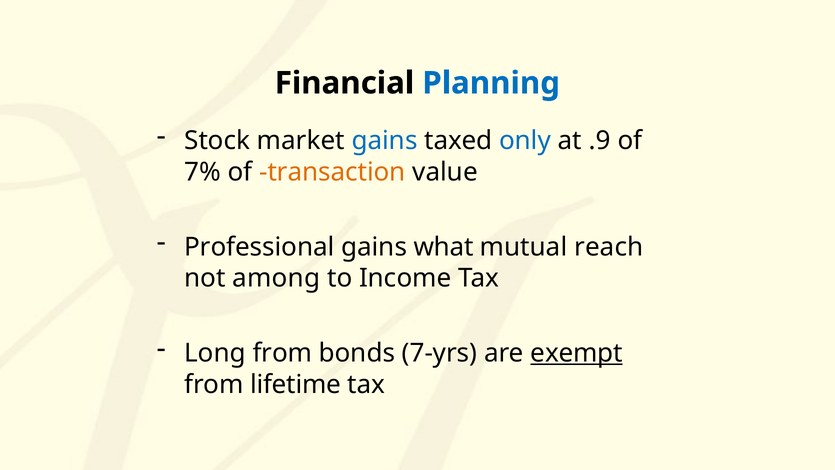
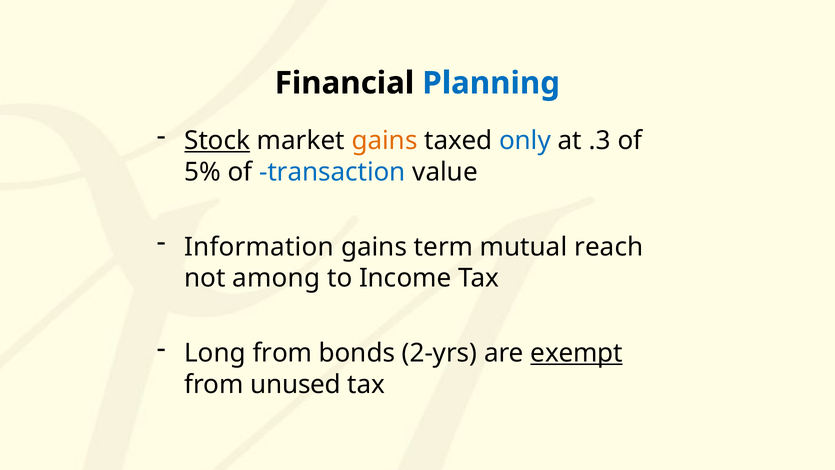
Stock underline: none -> present (217, 141)
gains colour: blue -> orange (385, 141)
.9: .9 -> .3 (600, 141)
7%: 7% -> 5% (203, 172)
transaction colour: orange -> blue (332, 172)
Professional: Professional -> Information (259, 247)
what: what -> term (444, 247)
7-yrs: 7-yrs -> 2-yrs (440, 353)
lifetime: lifetime -> unused (296, 384)
